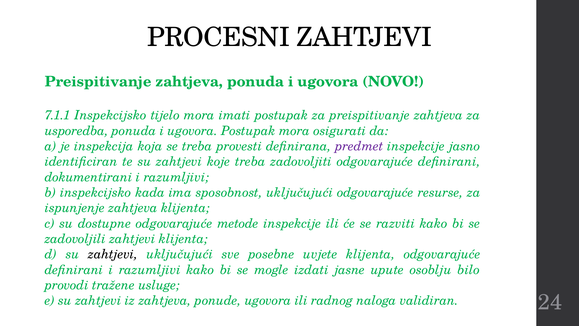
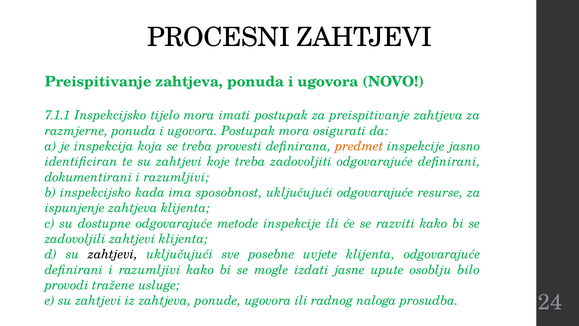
usporedba: usporedba -> razmjerne (76, 131)
predmet colour: purple -> orange (359, 146)
validiran: validiran -> prosudba (429, 300)
